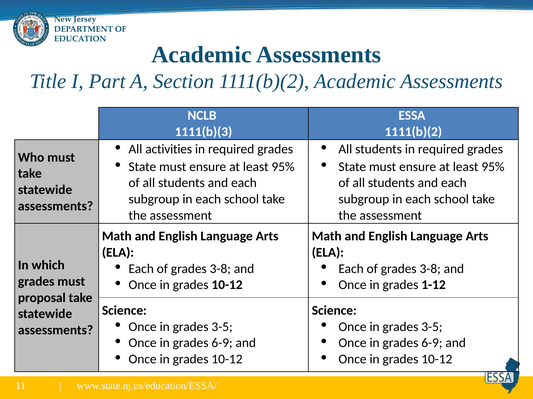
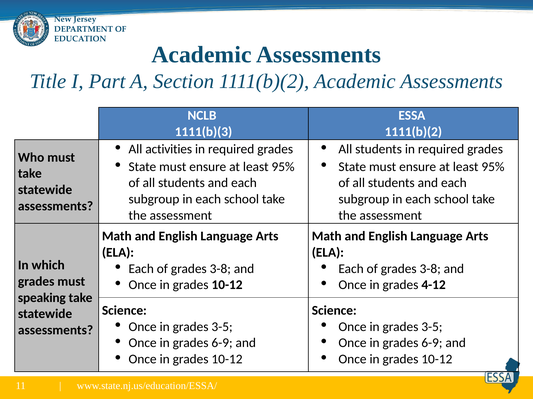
1-12: 1-12 -> 4-12 (434, 285)
proposal: proposal -> speaking (42, 298)
